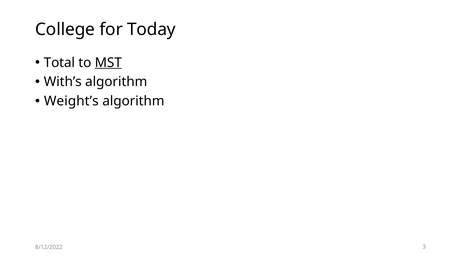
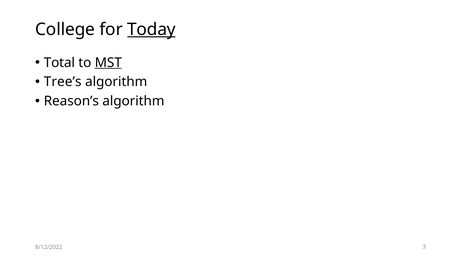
Today underline: none -> present (151, 30)
With’s: With’s -> Tree’s (63, 82)
Weight’s: Weight’s -> Reason’s (71, 101)
